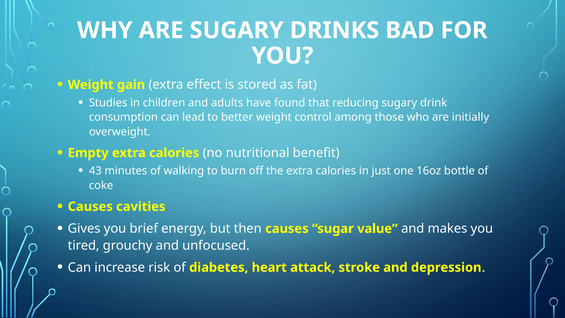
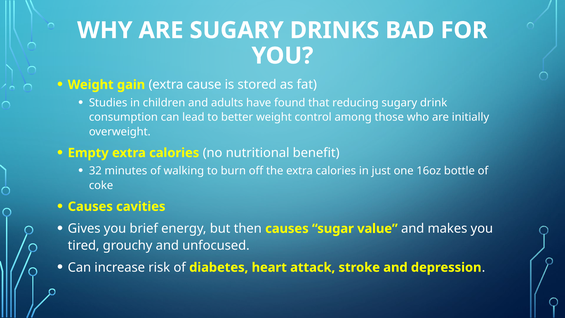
effect: effect -> cause (204, 85)
43: 43 -> 32 (95, 171)
